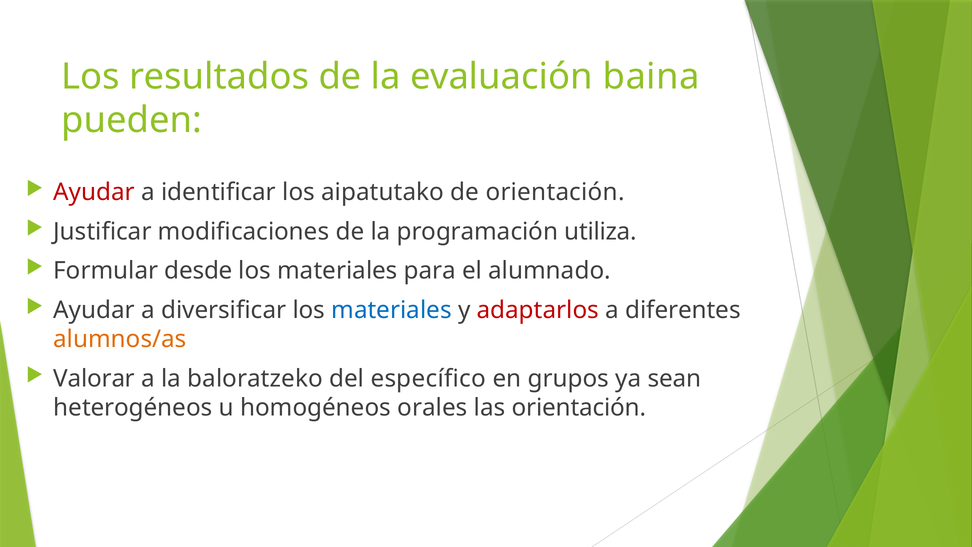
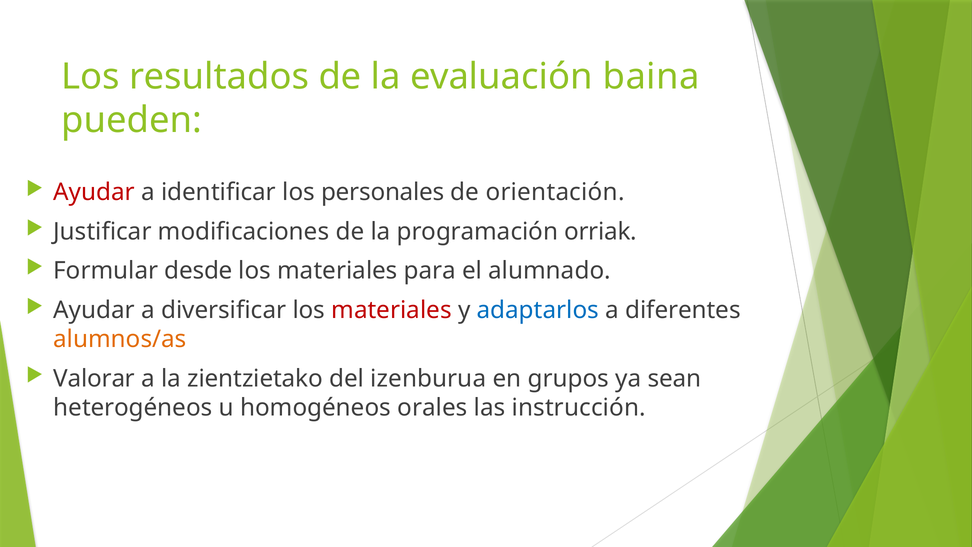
aipatutako: aipatutako -> personales (383, 192)
utiliza: utiliza -> orriak (601, 231)
materiales colour: blue -> red (392, 310)
adaptarlos colour: red -> blue (538, 310)
baloratzeko: baloratzeko -> zientzietako (255, 379)
específico: específico -> izenburua (428, 379)
las orientación: orientación -> instrucción (579, 408)
